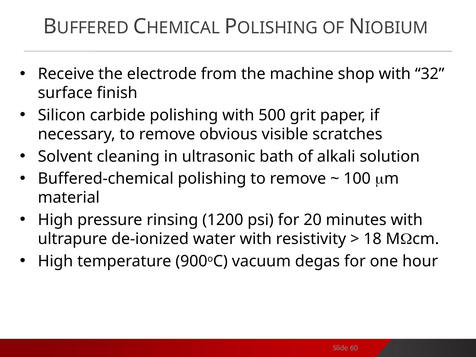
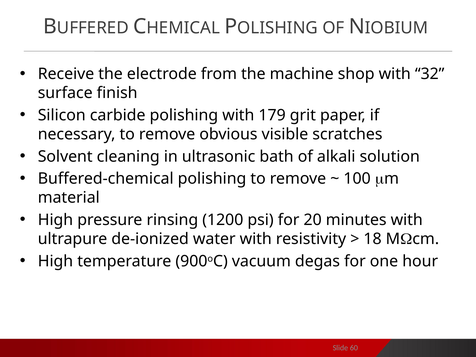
500: 500 -> 179 (272, 115)
